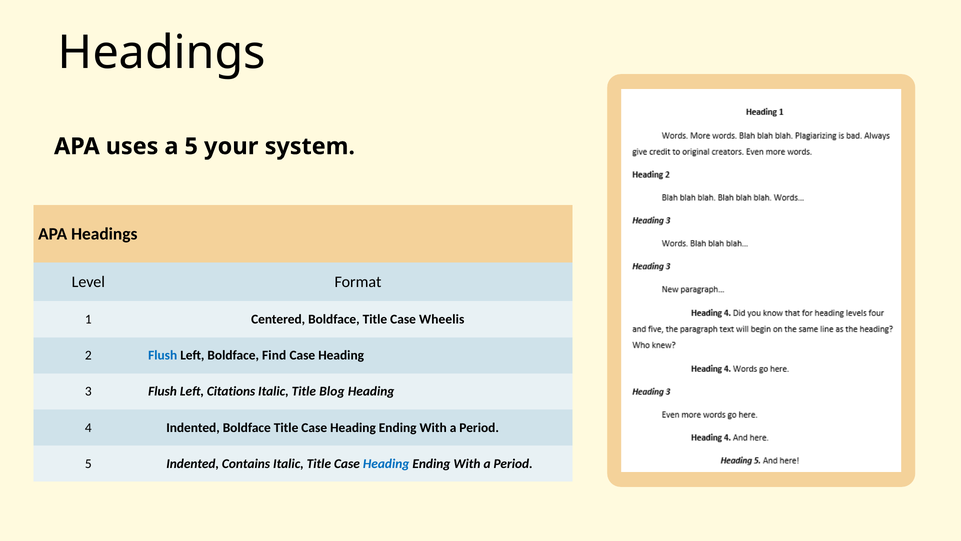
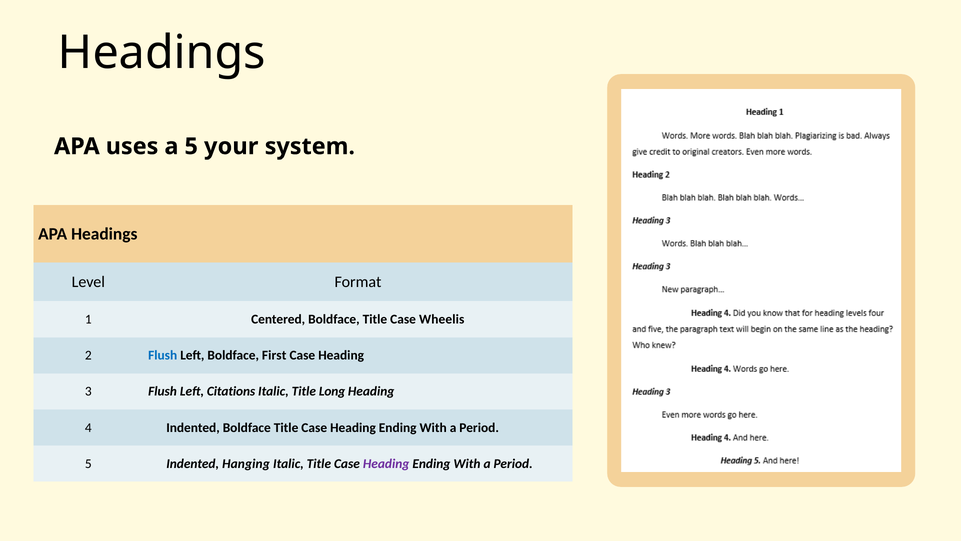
Find: Find -> First (274, 355)
Blog: Blog -> Long (332, 391)
Contains: Contains -> Hanging (246, 463)
Heading colour: blue -> purple (386, 463)
